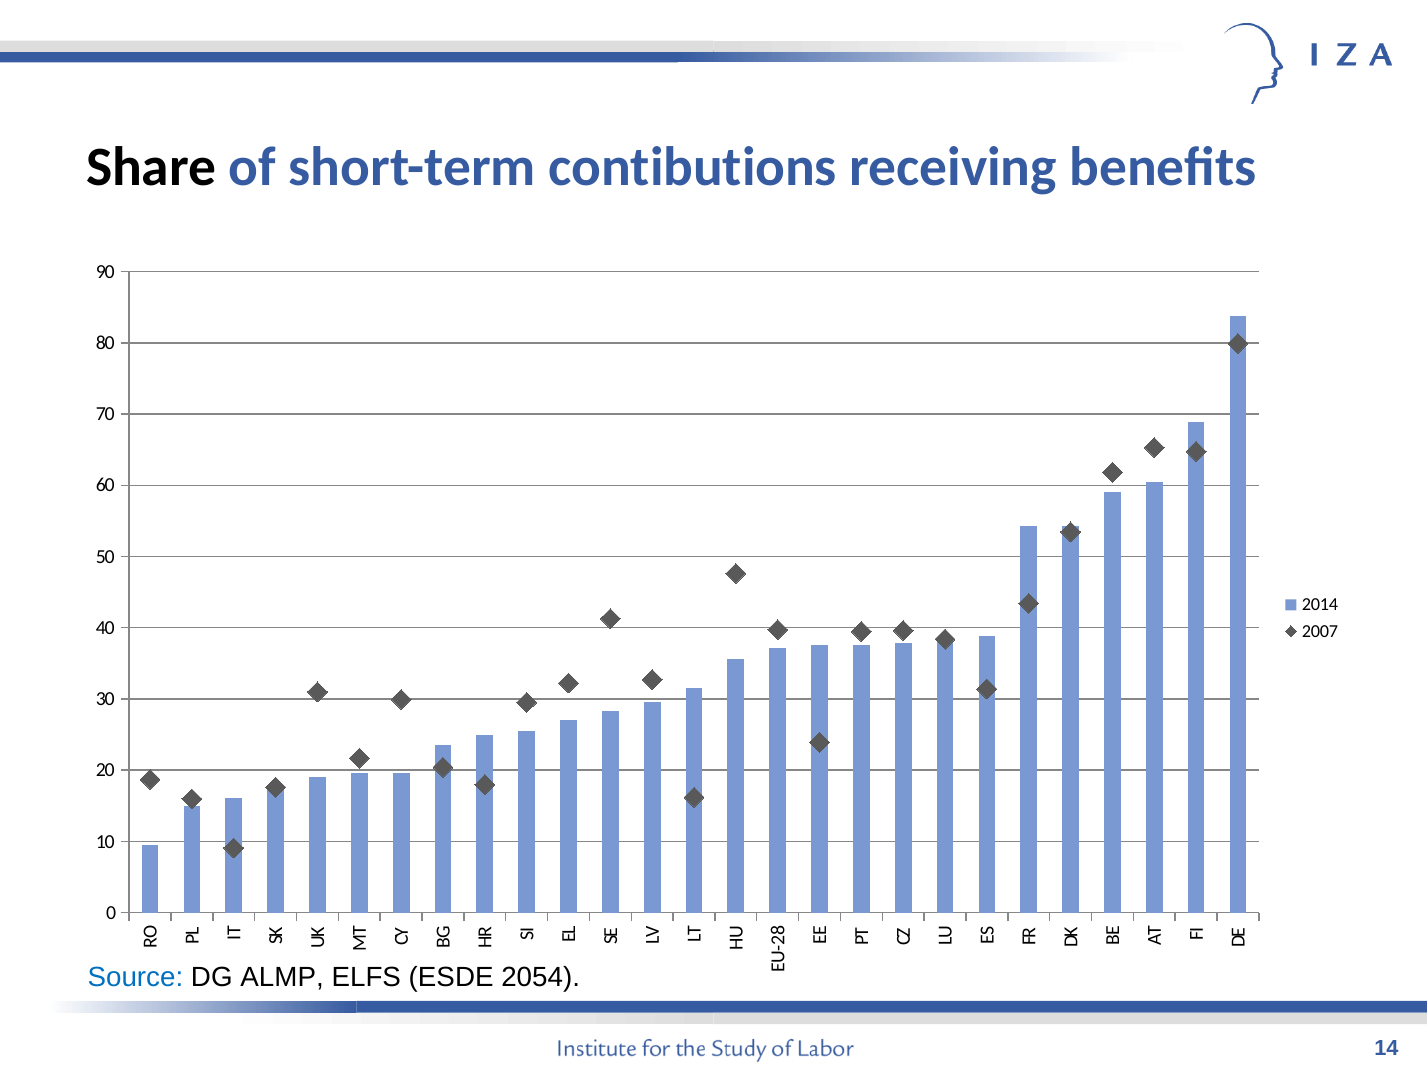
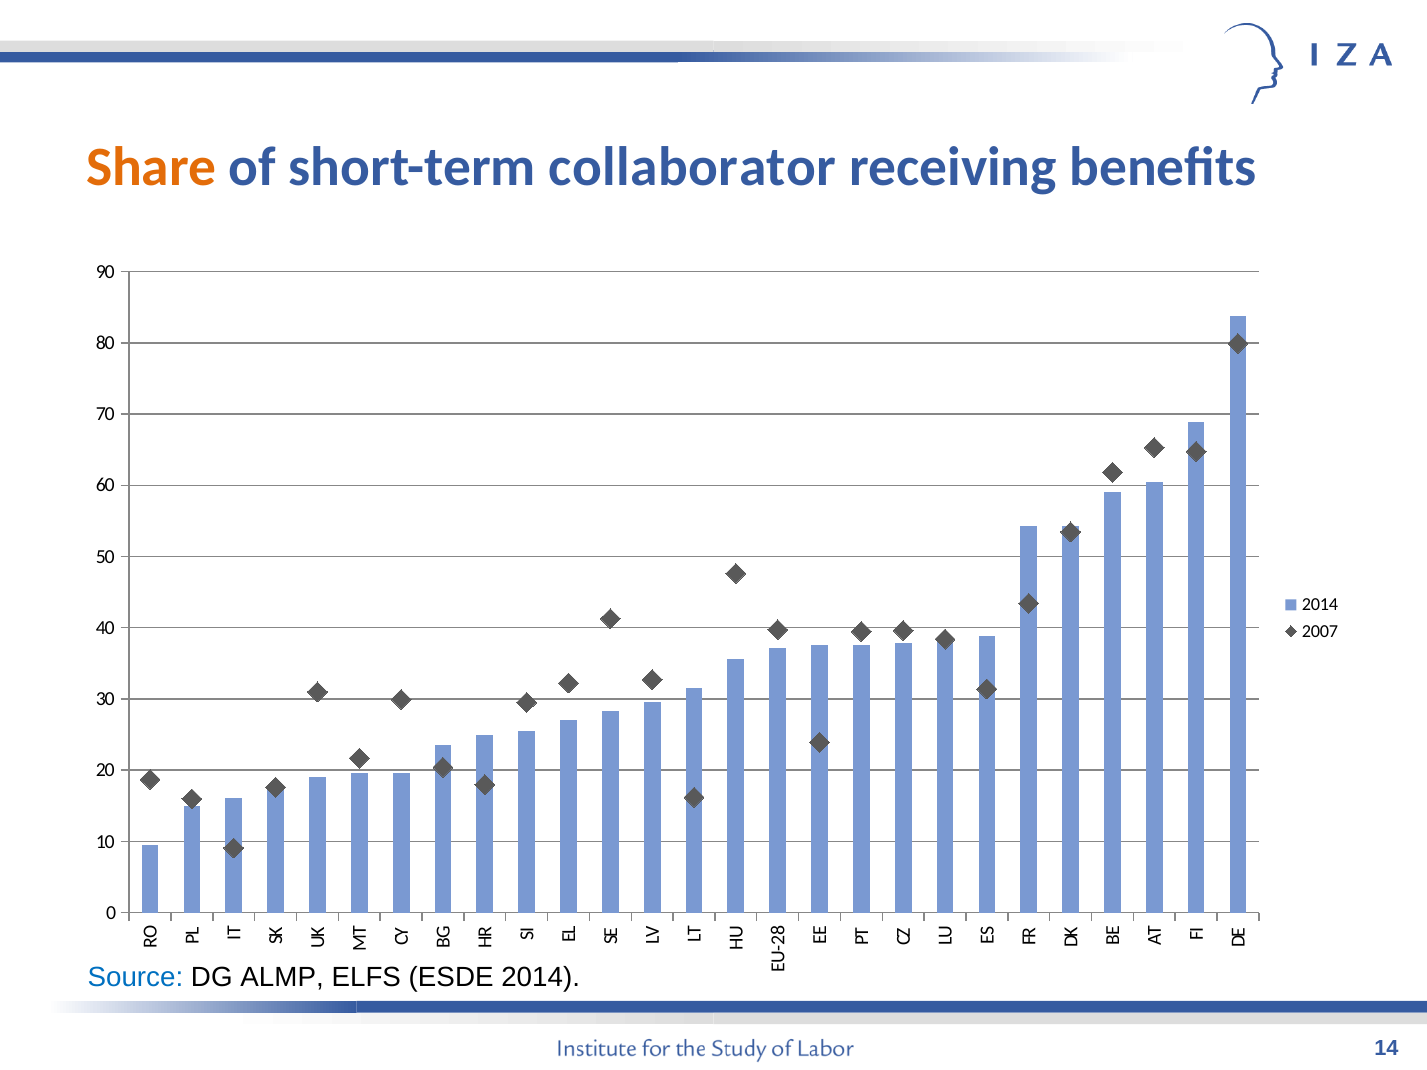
Share colour: black -> orange (151, 168)
contibutions: contibutions -> collaborator (692, 168)
ESDE 2054: 2054 -> 2014 (541, 978)
